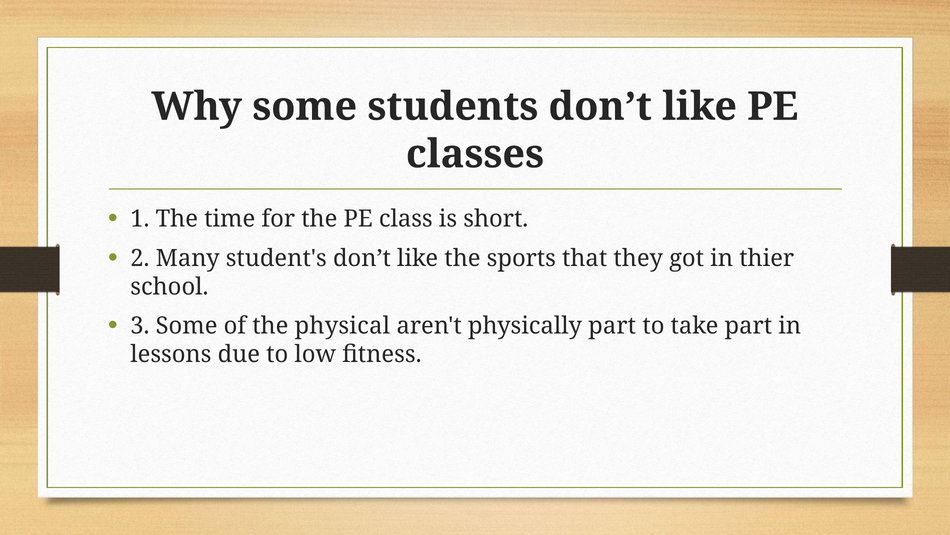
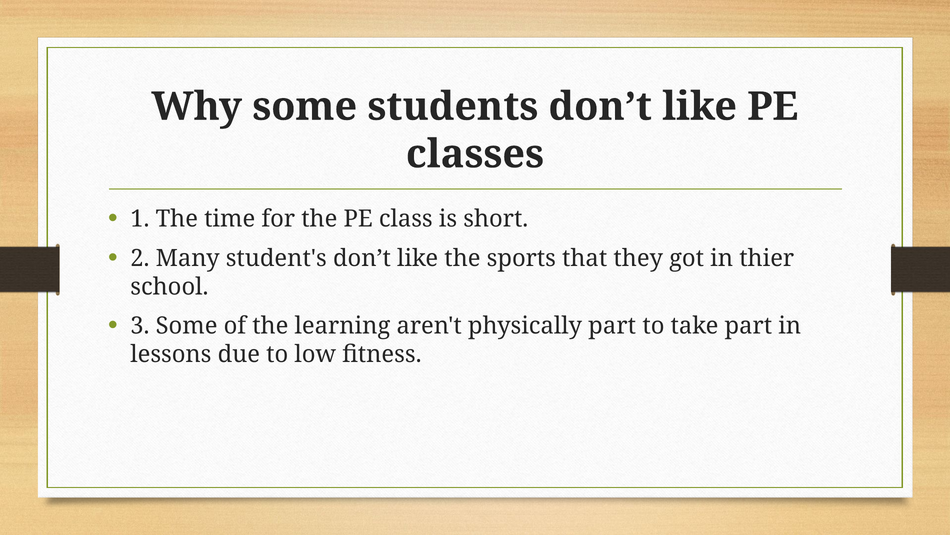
physical: physical -> learning (342, 326)
